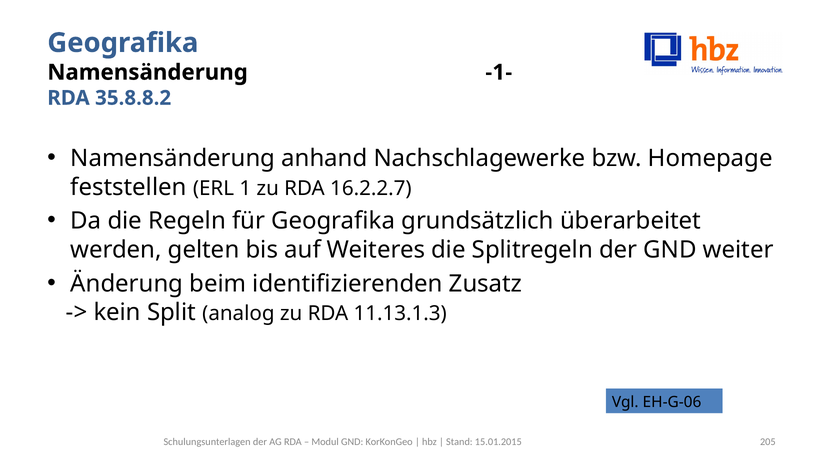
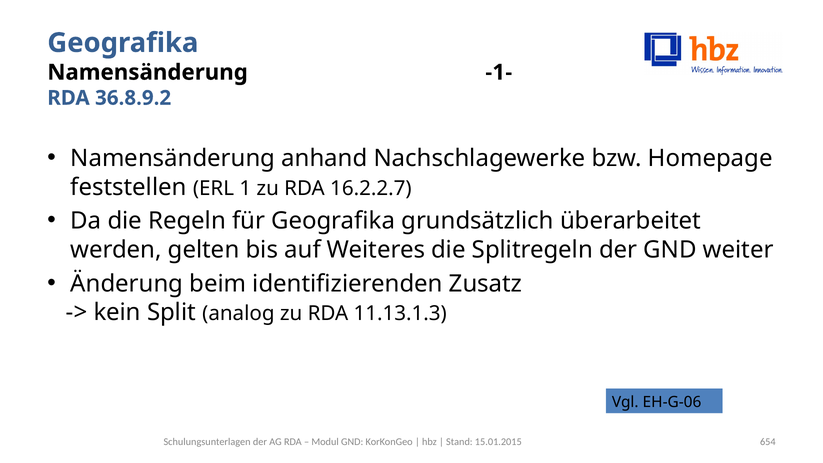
35.8.8.2: 35.8.8.2 -> 36.8.9.2 (133, 98)
205: 205 -> 654 (768, 442)
